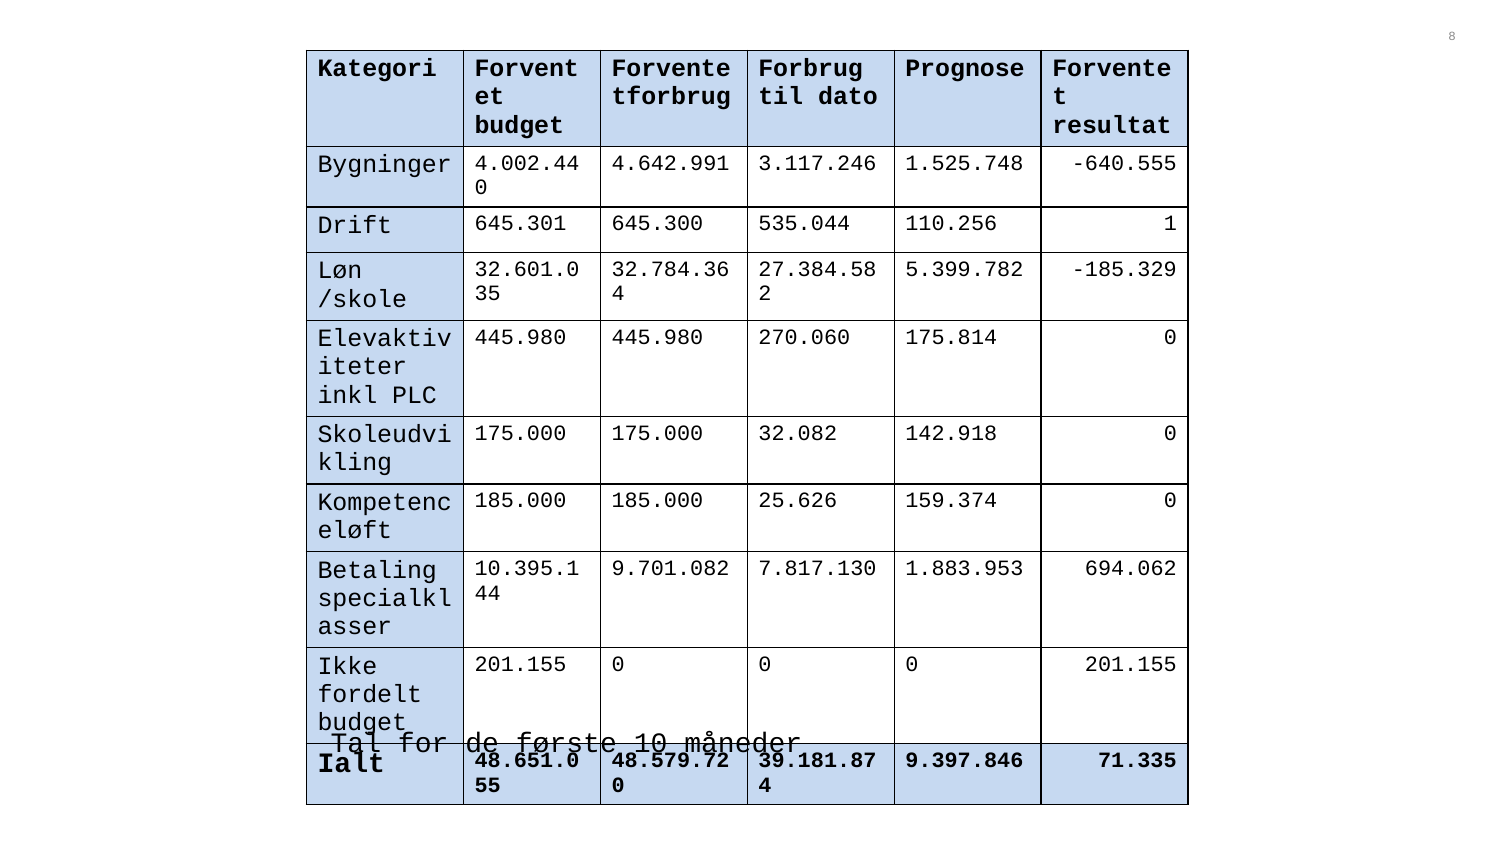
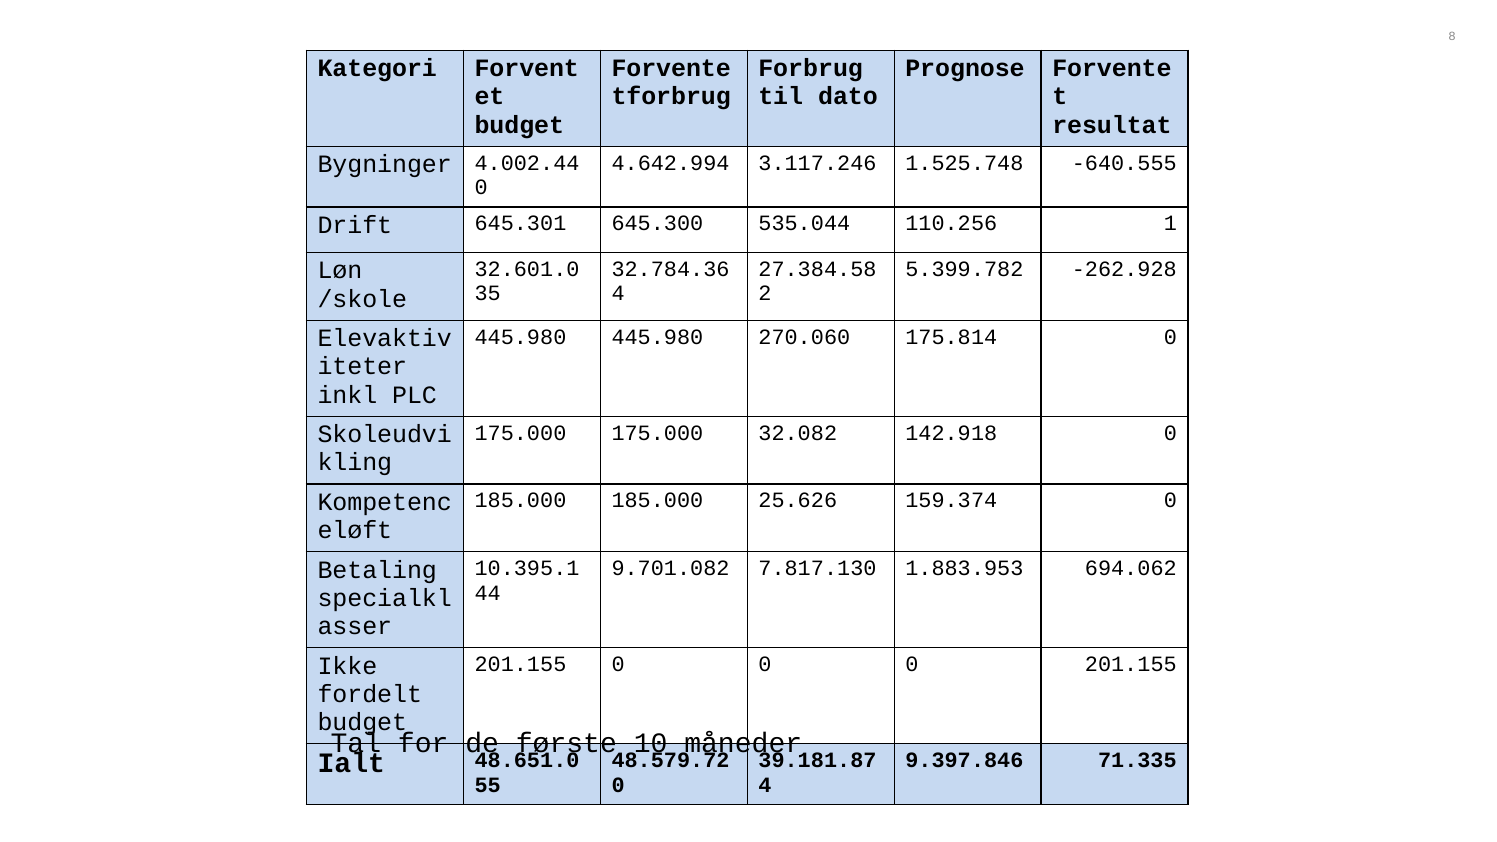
4.642.991: 4.642.991 -> 4.642.994 (671, 163)
-185.329: -185.329 -> -262.928 (1124, 269)
